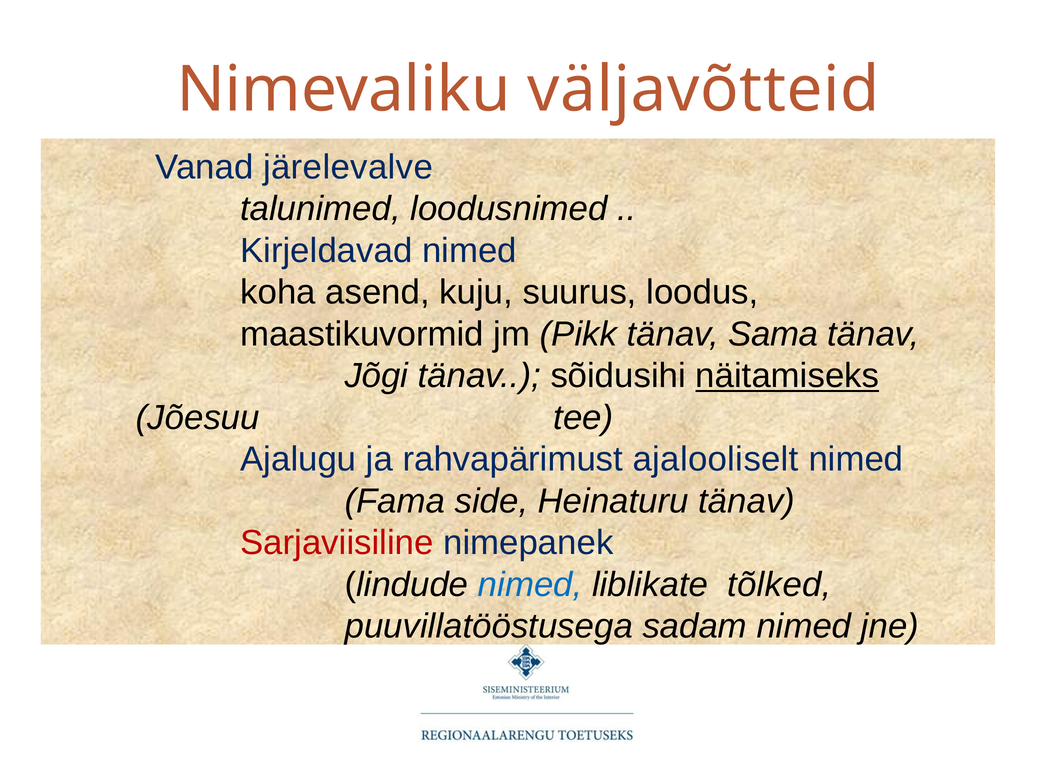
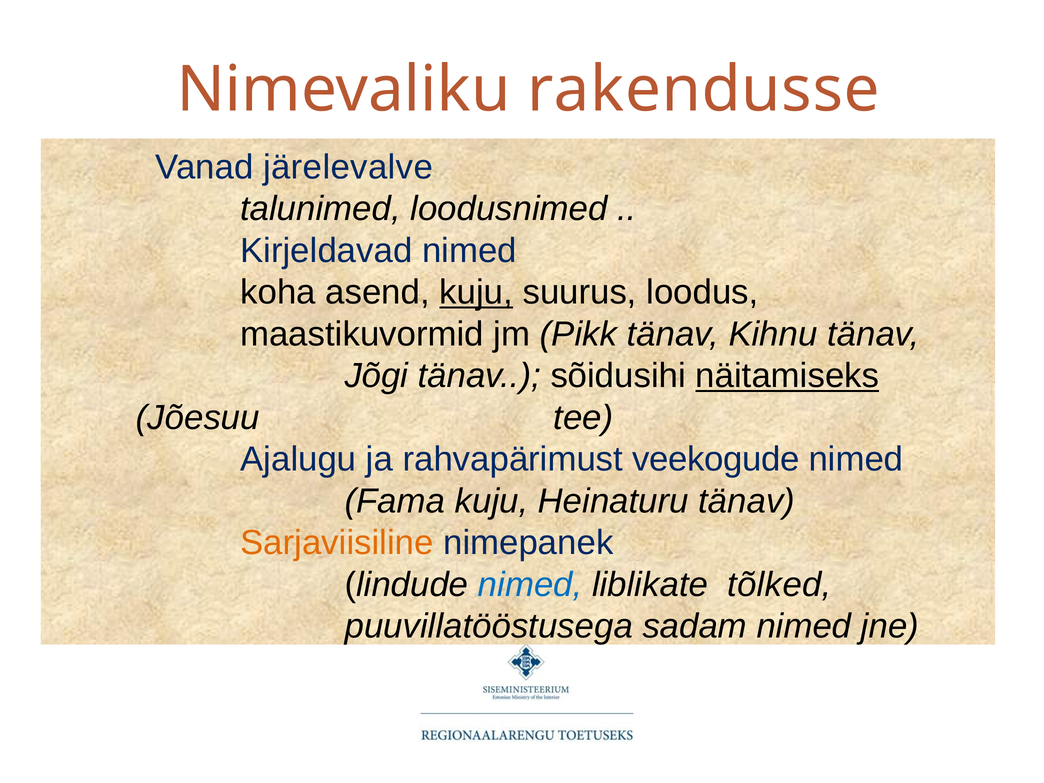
väljavõtteid: väljavõtteid -> rakendusse (703, 89)
kuju underline: none -> present (476, 292)
Sama: Sama -> Kihnu (773, 334)
ajalooliselt: ajalooliselt -> veekogude (716, 459)
Fama side: side -> kuju (492, 501)
Sarjaviisiline colour: red -> orange (337, 543)
